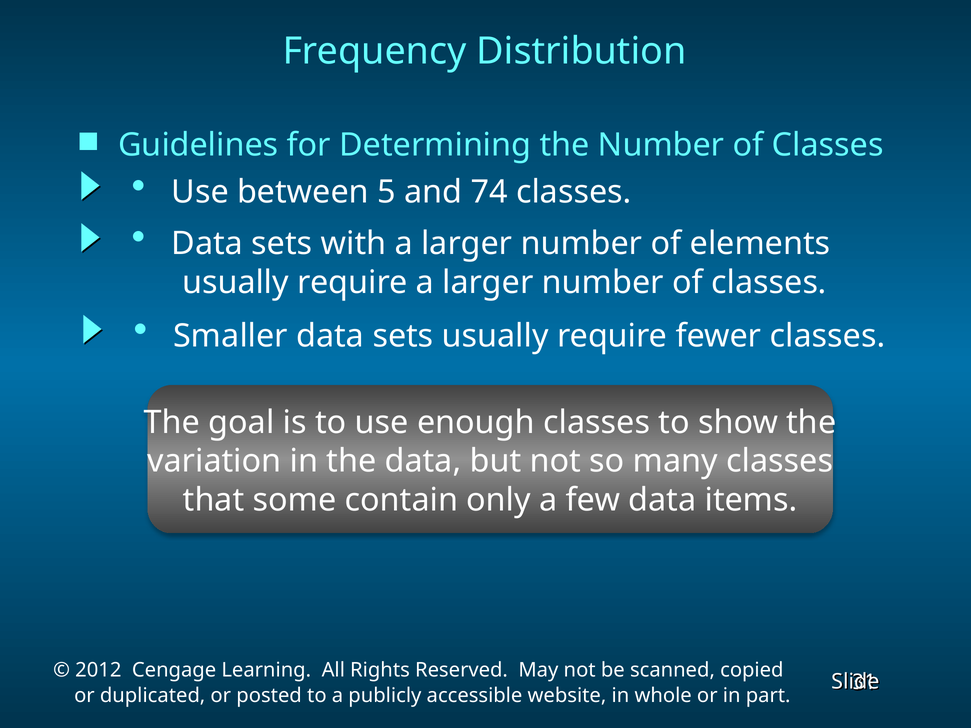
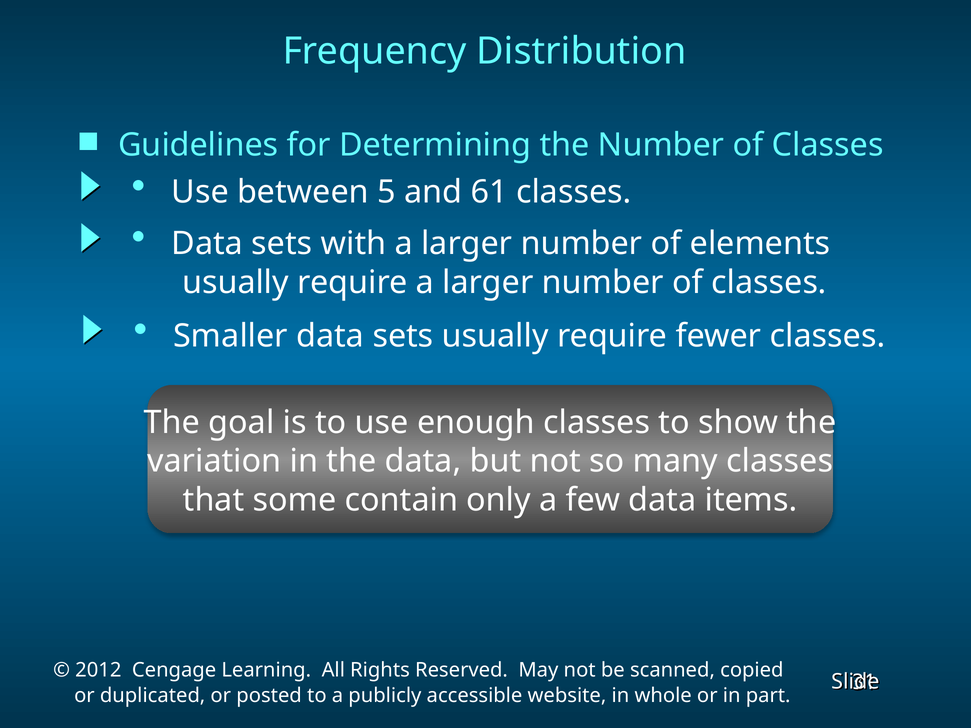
74: 74 -> 61 (489, 192)
